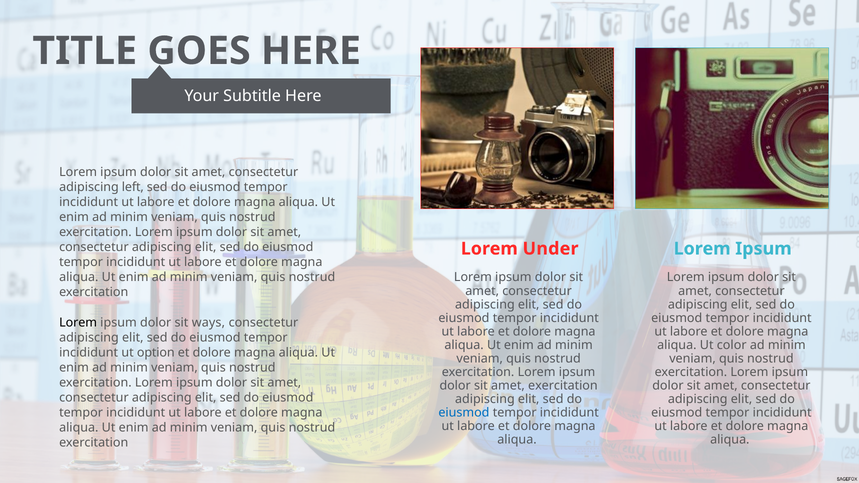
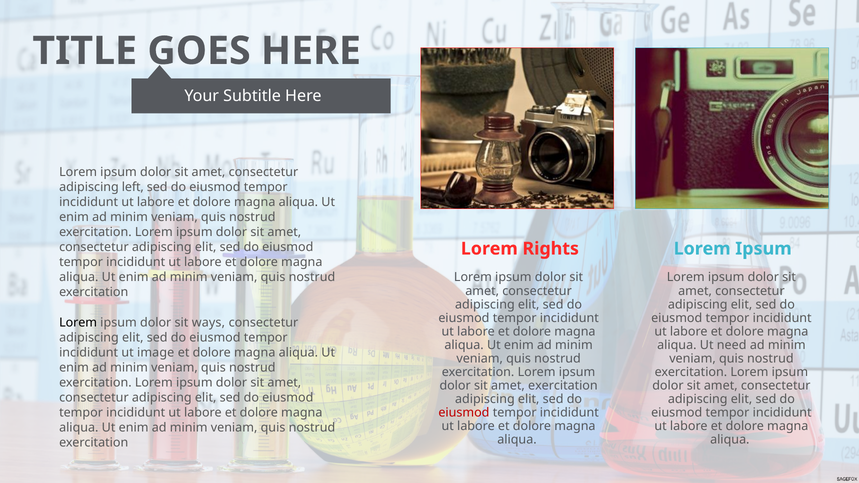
Under: Under -> Rights (551, 249)
color: color -> need (732, 345)
option: option -> image (156, 353)
eiusmod colour: blue -> red (464, 413)
